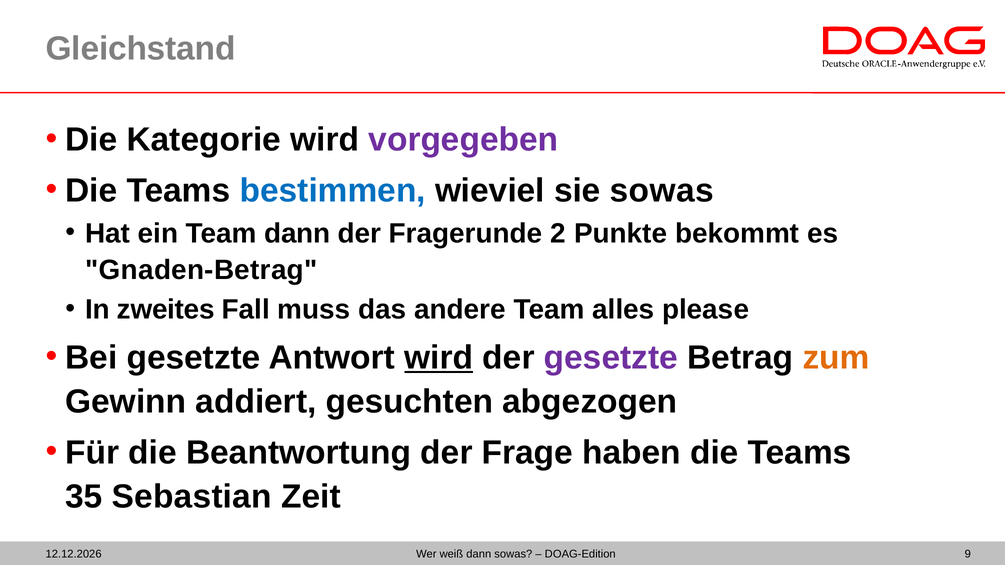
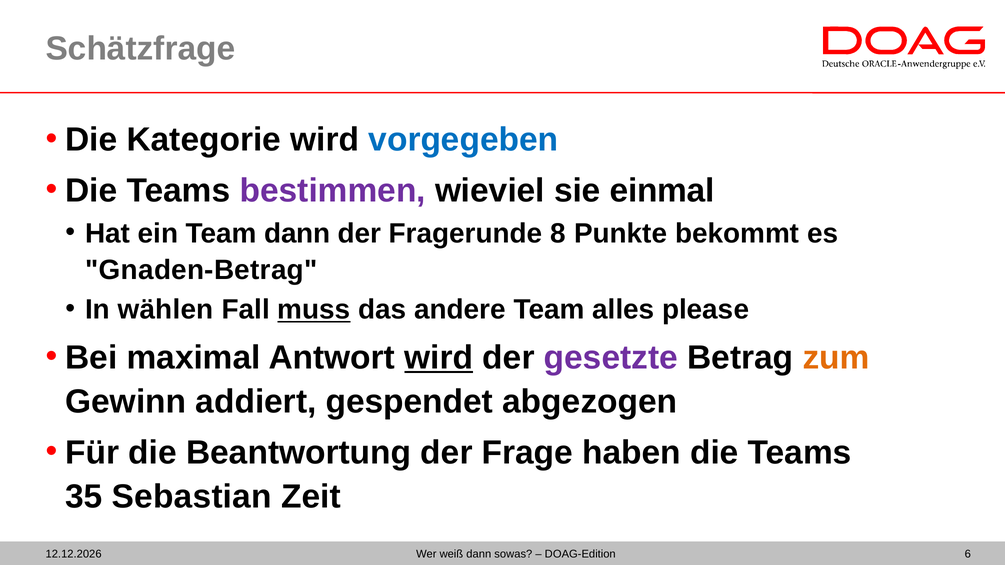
Gleichstand: Gleichstand -> Schätzfrage (140, 49)
vorgegeben colour: purple -> blue (463, 140)
bestimmen colour: blue -> purple (333, 191)
sie sowas: sowas -> einmal (662, 191)
2: 2 -> 8 (558, 233)
zweites: zweites -> wählen (166, 310)
muss underline: none -> present (314, 310)
Bei gesetzte: gesetzte -> maximal (194, 358)
gesuchten: gesuchten -> gespendet (409, 402)
9: 9 -> 6 (968, 554)
